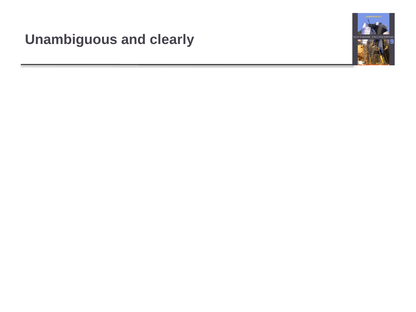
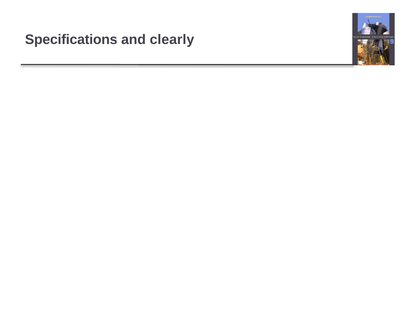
Unambiguous: Unambiguous -> Specifications (71, 39)
